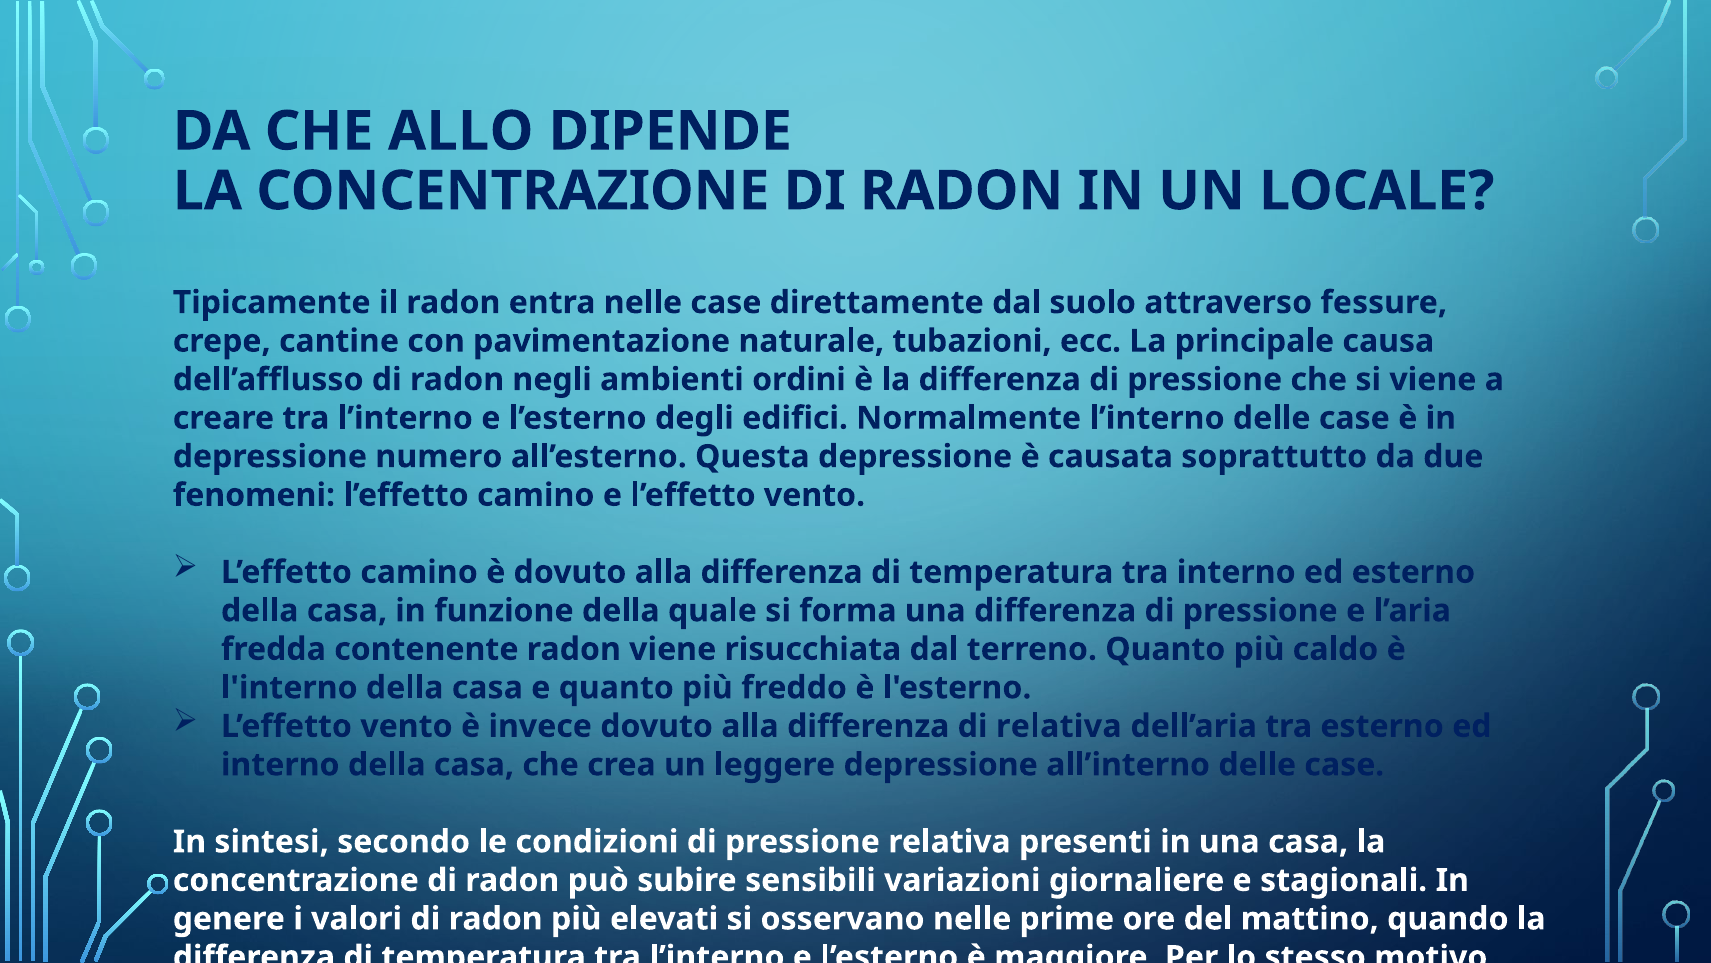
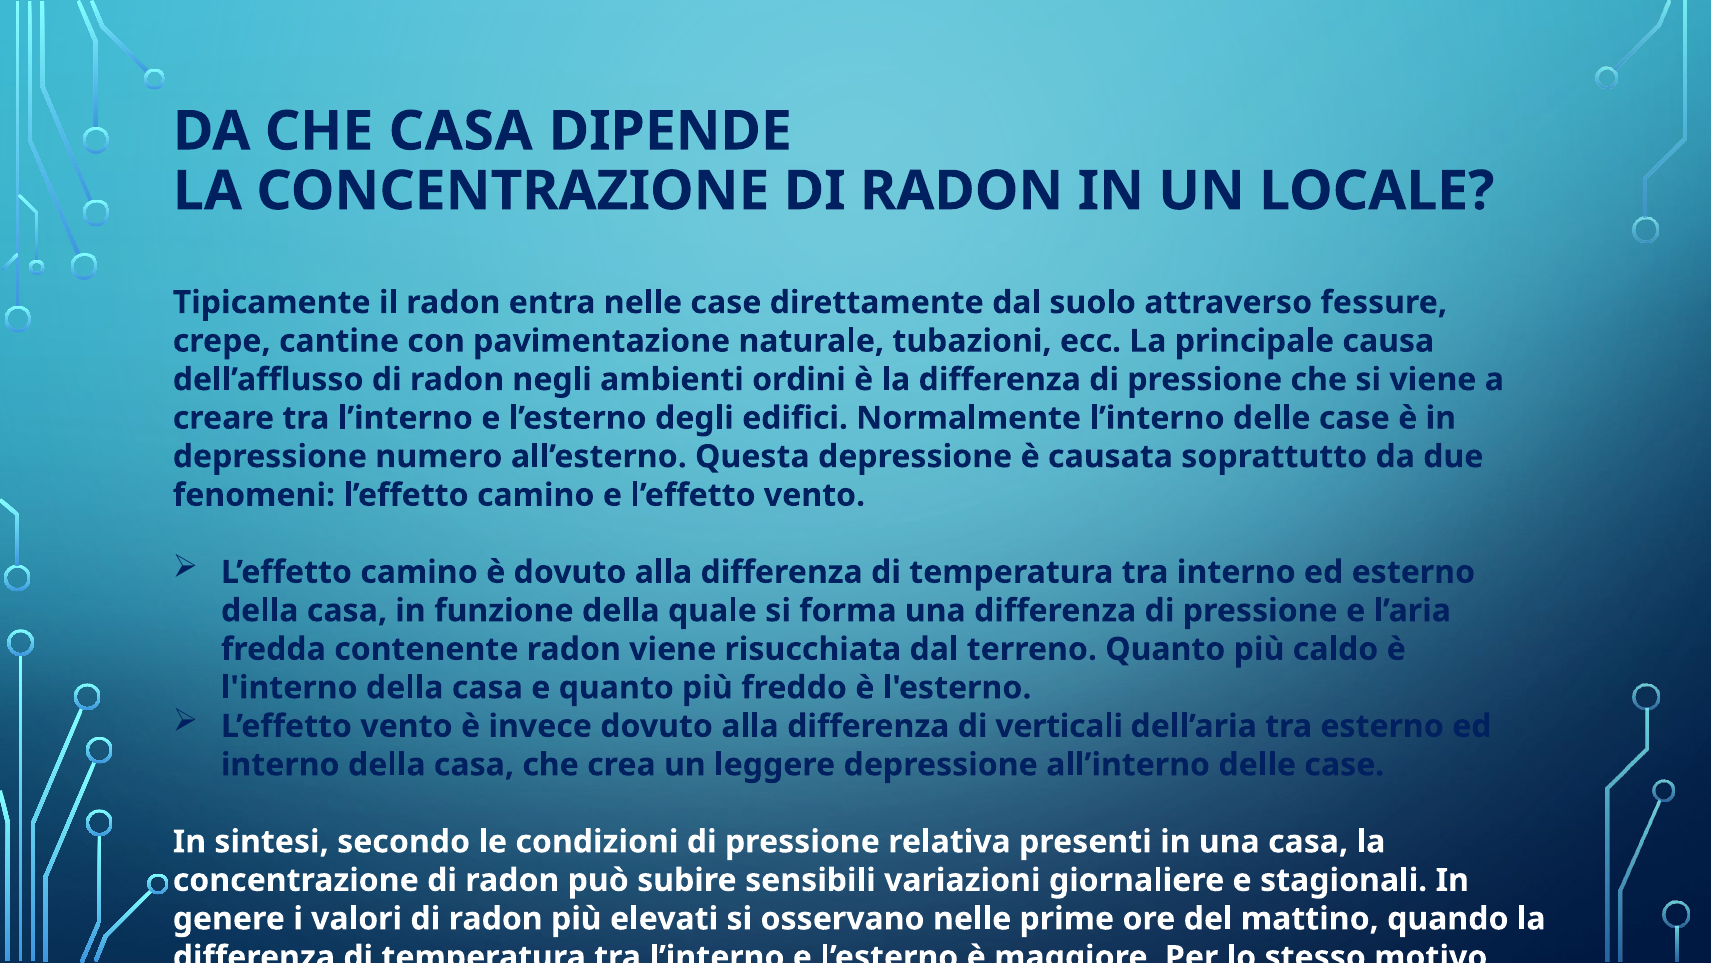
CHE ALLO: ALLO -> CASA (461, 131)
di relativa: relativa -> verticali (1059, 726)
